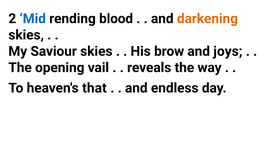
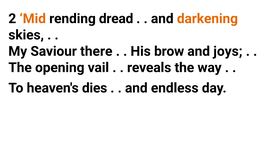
Mid colour: blue -> orange (33, 19)
blood: blood -> dread (116, 19)
Saviour skies: skies -> there (96, 51)
that: that -> dies (95, 88)
